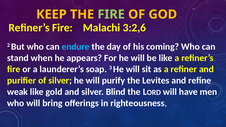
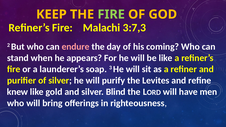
3:2,6: 3:2,6 -> 3:7,3 (134, 28)
endure colour: light blue -> pink (76, 47)
weak: weak -> knew (17, 92)
